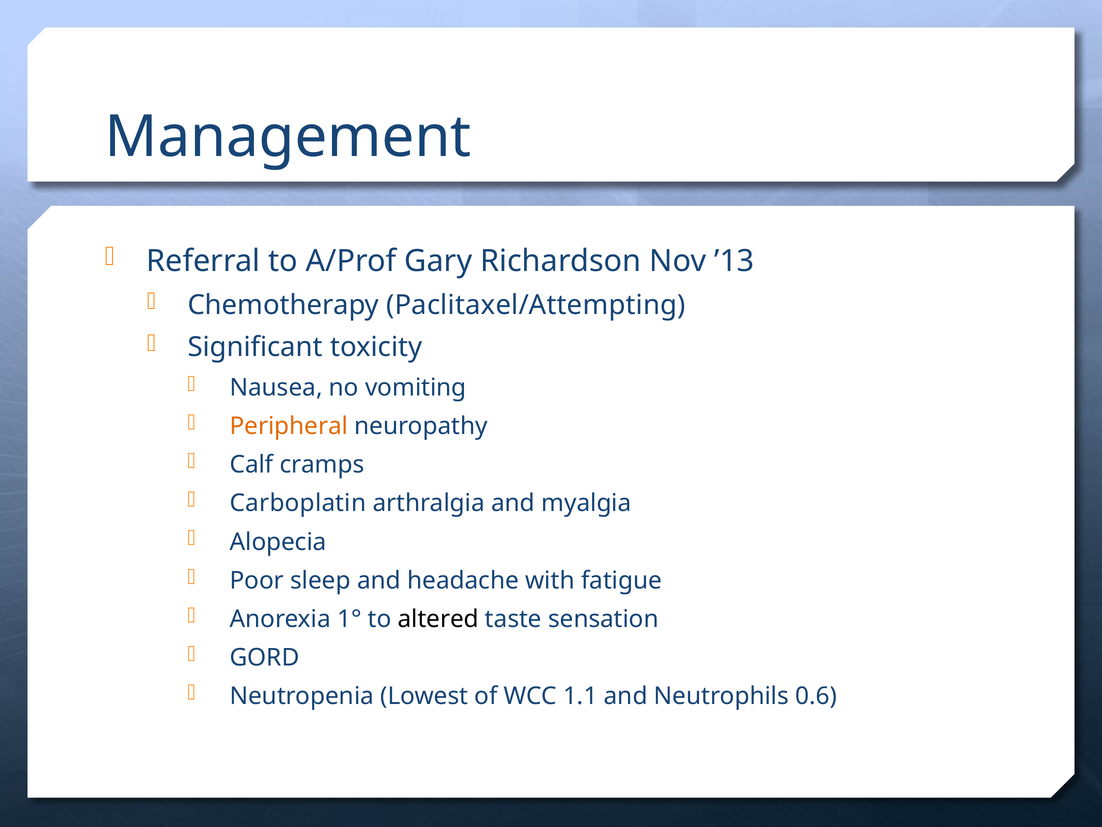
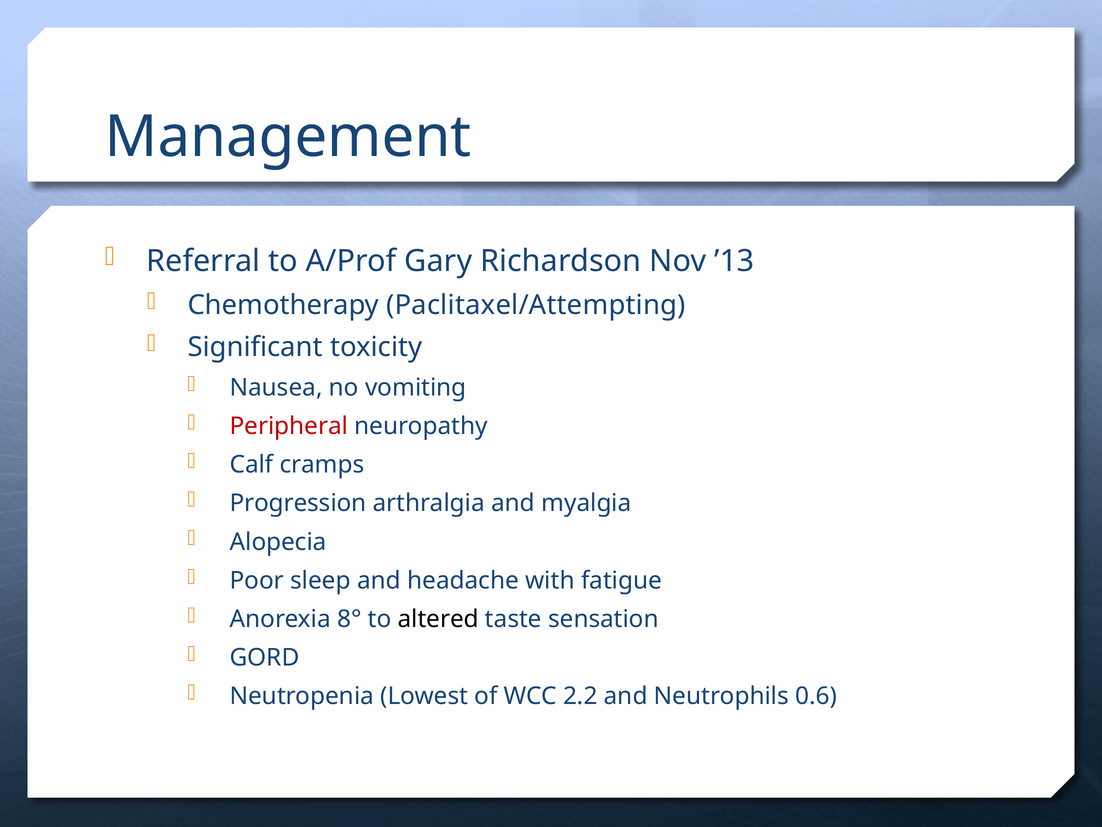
Peripheral colour: orange -> red (289, 426)
Carboplatin: Carboplatin -> Progression (298, 503)
1°: 1° -> 8° (349, 619)
1.1: 1.1 -> 2.2 (580, 696)
